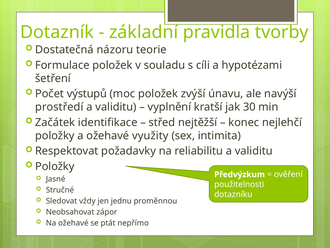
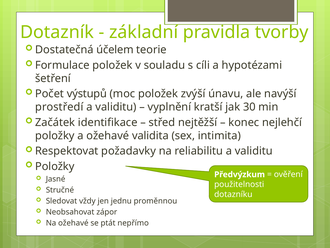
názoru: názoru -> účelem (115, 50)
využity: využity -> validita (150, 135)
